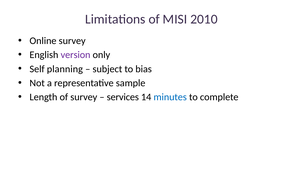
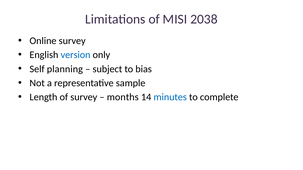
2010: 2010 -> 2038 (204, 19)
version colour: purple -> blue (76, 55)
services: services -> months (123, 97)
